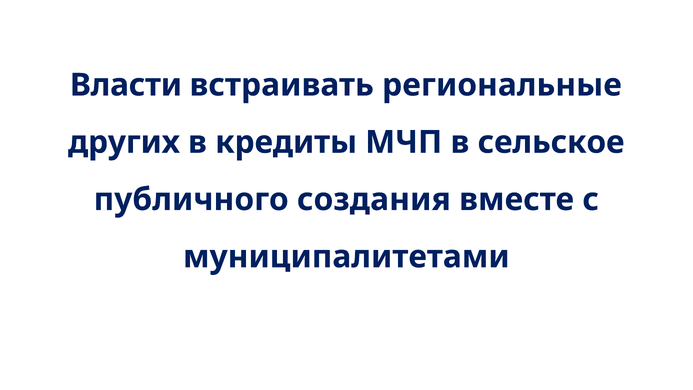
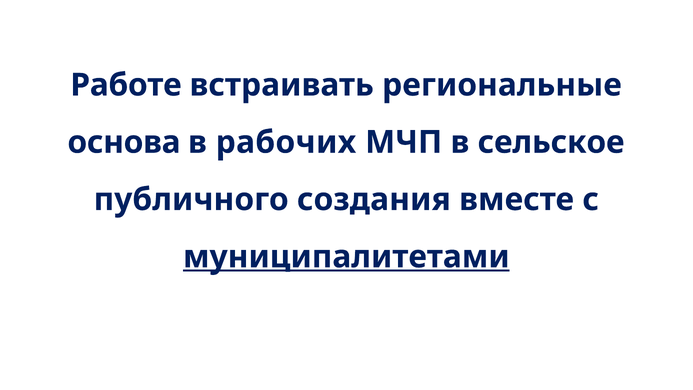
Власти: Власти -> Работе (126, 85)
других: других -> основа (124, 142)
кредиты: кредиты -> рабочих (286, 142)
муниципалитетами underline: none -> present (346, 257)
